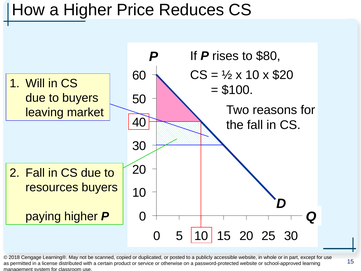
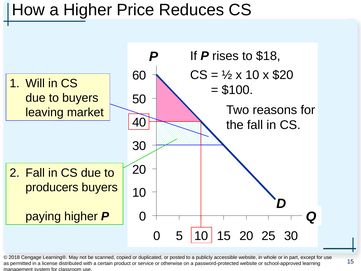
$80: $80 -> $18 (268, 56)
resources: resources -> producers (52, 187)
